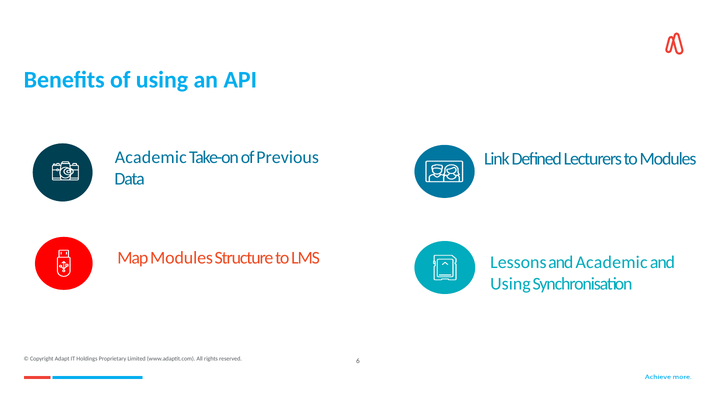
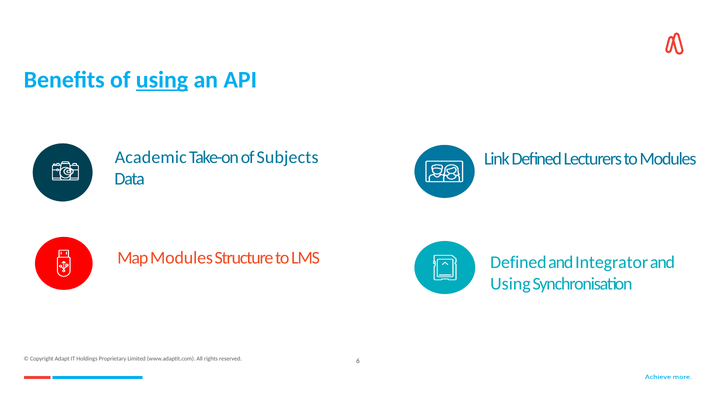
using underline: none -> present (162, 80)
Previous: Previous -> Subjects (288, 158)
Lessons: Lessons -> Defined (518, 262)
and Academic: Academic -> Integrator (612, 262)
